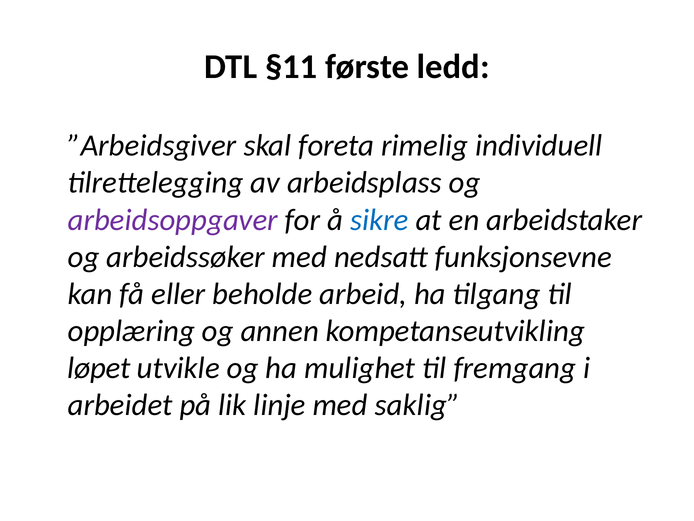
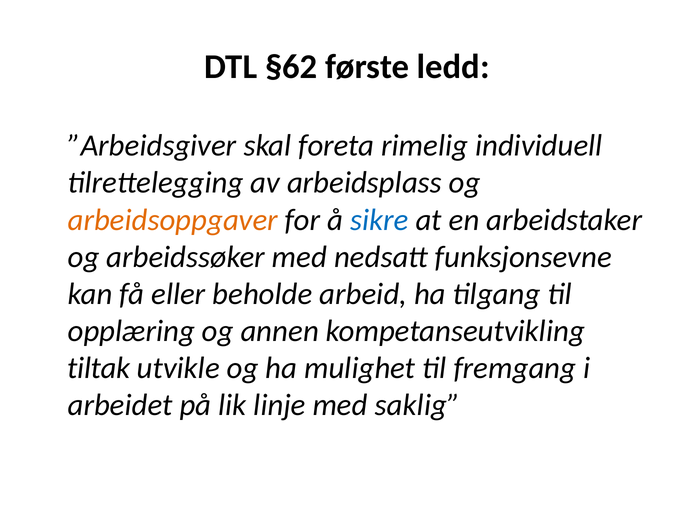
§11: §11 -> §62 (291, 67)
arbeidsoppgaver colour: purple -> orange (173, 220)
løpet: løpet -> tiltak (99, 368)
